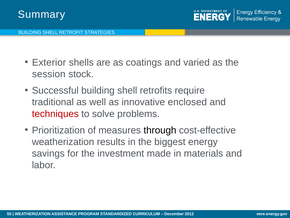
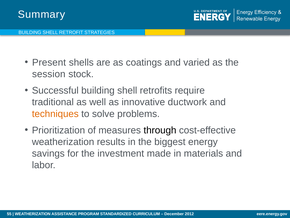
Exterior: Exterior -> Present (49, 62)
enclosed: enclosed -> ductwork (187, 102)
techniques colour: red -> orange (55, 114)
